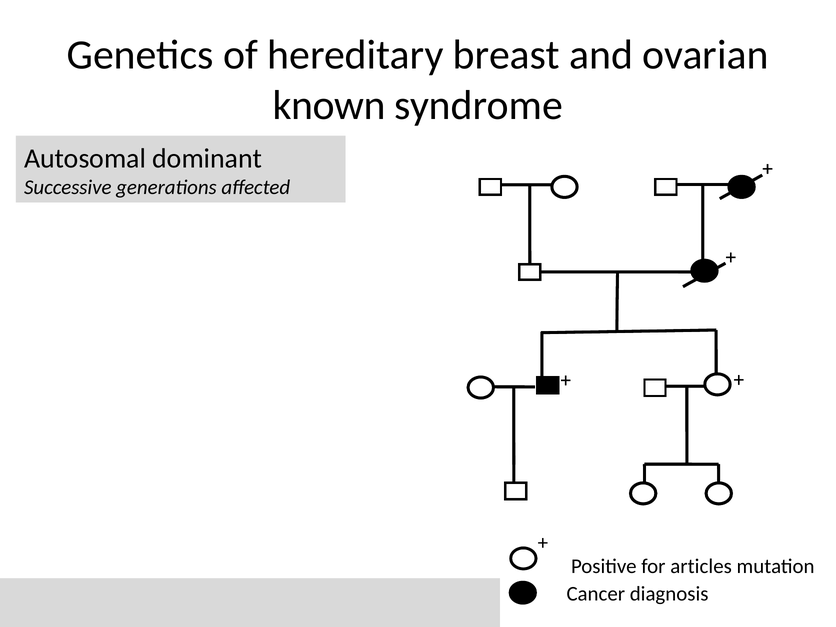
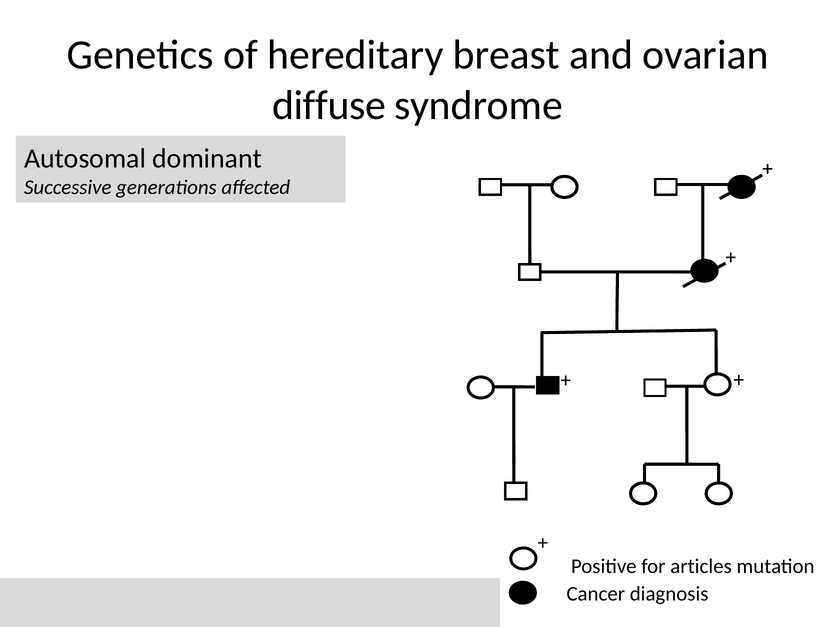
known: known -> diffuse (329, 105)
